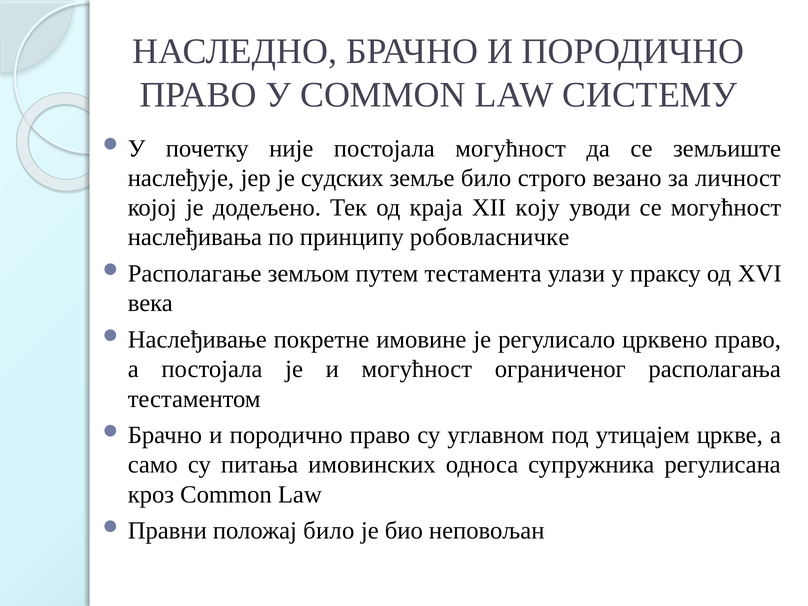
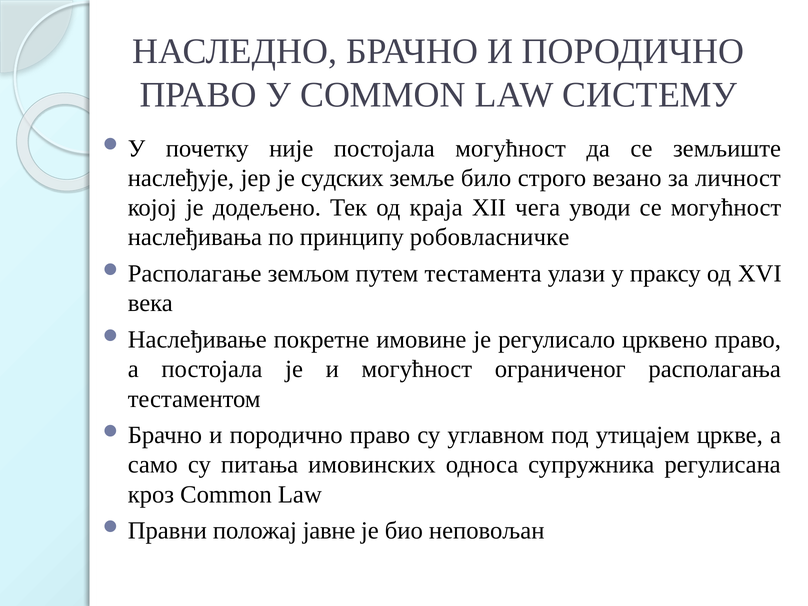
коју: коју -> чега (538, 208)
положај било: било -> јавне (329, 531)
